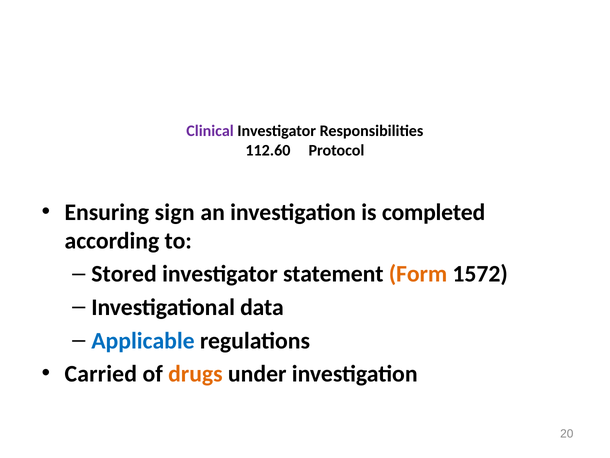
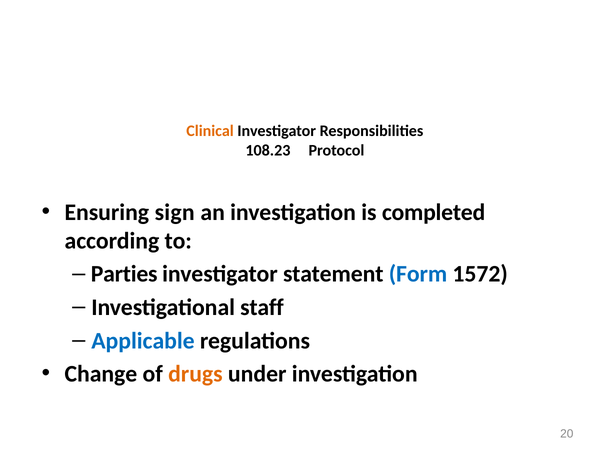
Clinical colour: purple -> orange (210, 131)
112.60: 112.60 -> 108.23 (268, 150)
Stored: Stored -> Parties (124, 274)
Form colour: orange -> blue (418, 274)
data: data -> staff (262, 307)
Carried: Carried -> Change (101, 374)
